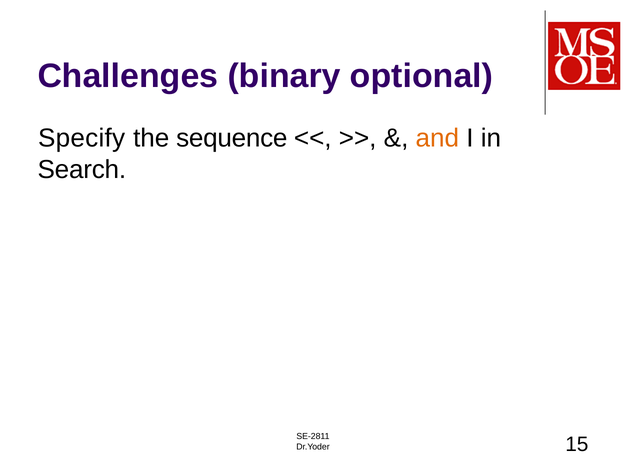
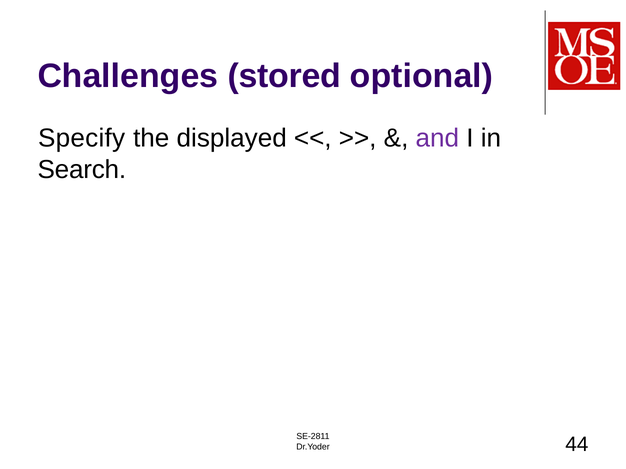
binary: binary -> stored (284, 76)
sequence: sequence -> displayed (232, 138)
and colour: orange -> purple (437, 138)
15: 15 -> 44 (577, 445)
